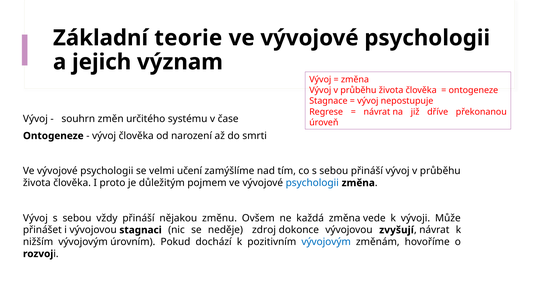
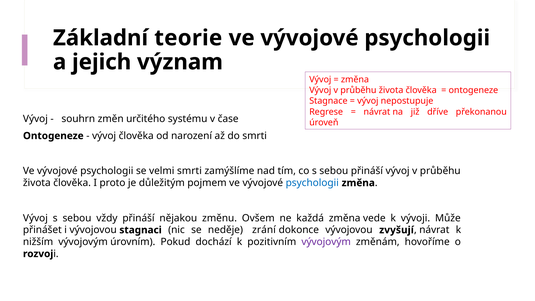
velmi učení: učení -> smrti (189, 171)
zdroj: zdroj -> zrání (264, 230)
vývojovým colour: blue -> purple (326, 242)
